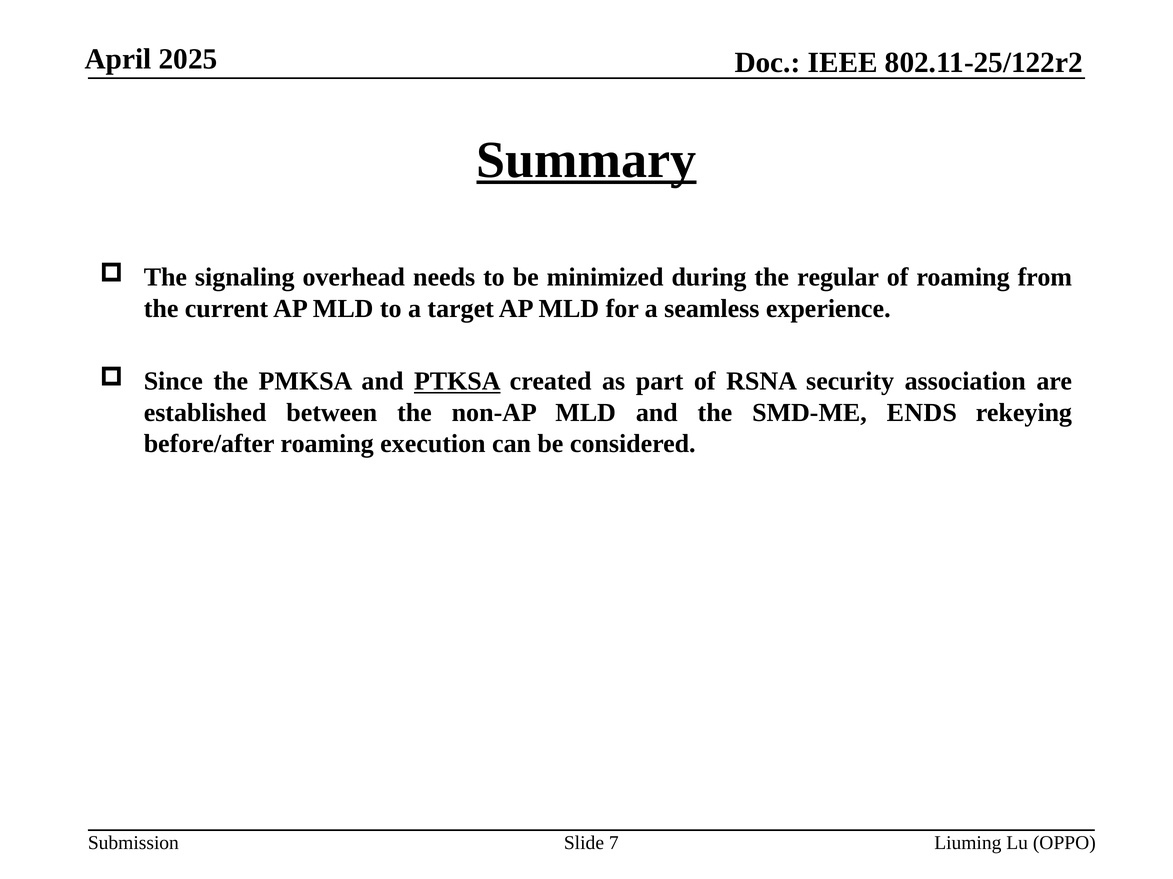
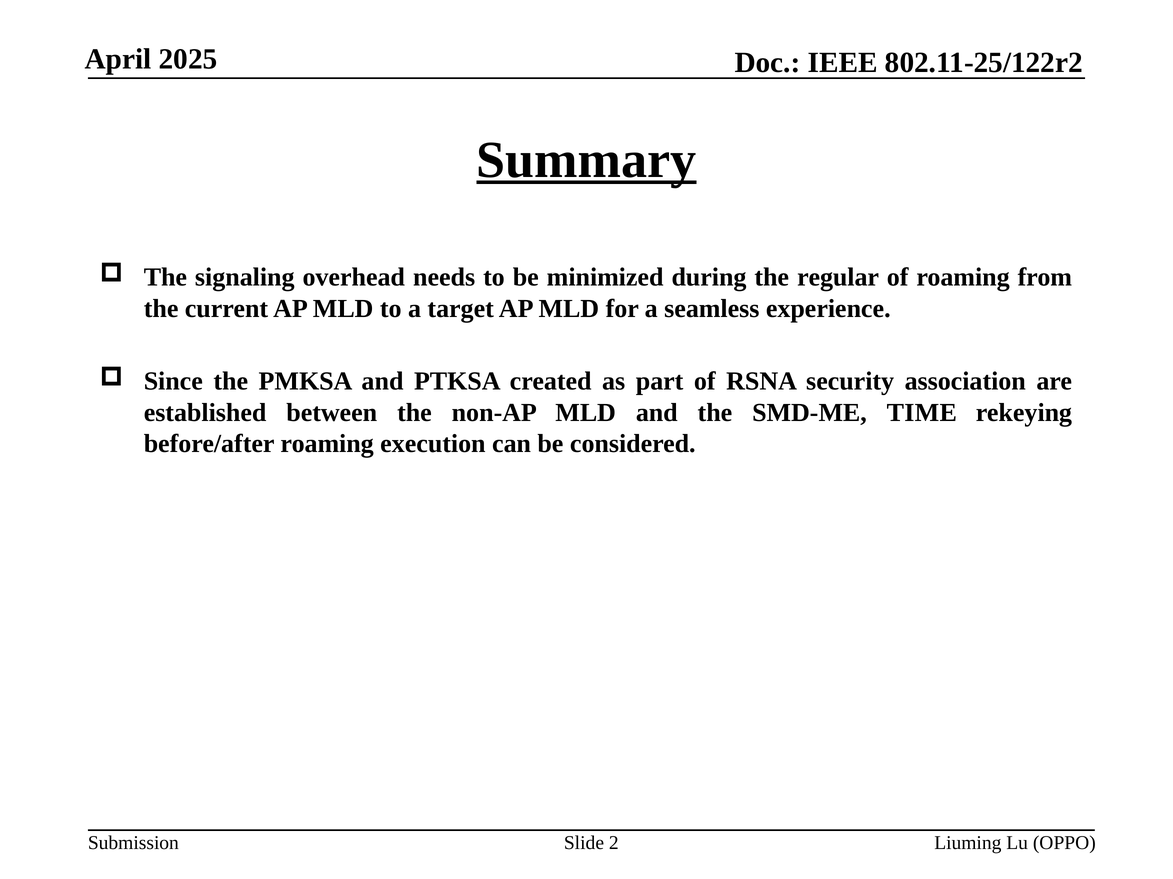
PTKSA underline: present -> none (457, 382)
ENDS: ENDS -> TIME (922, 413)
7: 7 -> 2 (614, 844)
